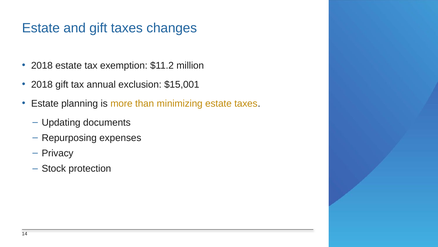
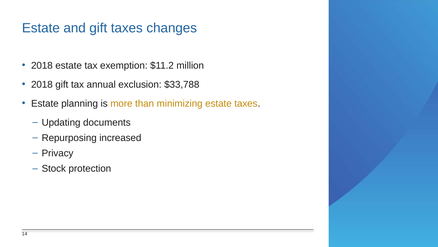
$15,001: $15,001 -> $33,788 (182, 84)
expenses: expenses -> increased (120, 138)
